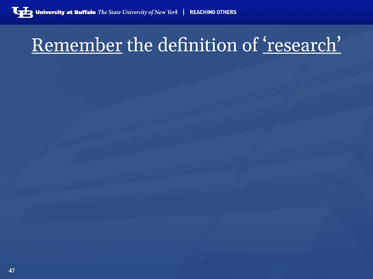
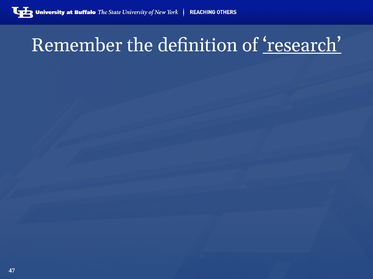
Remember underline: present -> none (77, 45)
